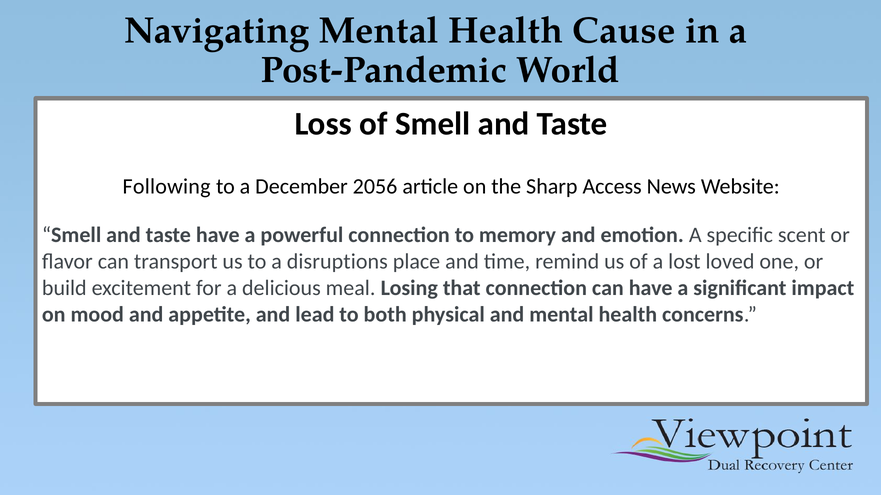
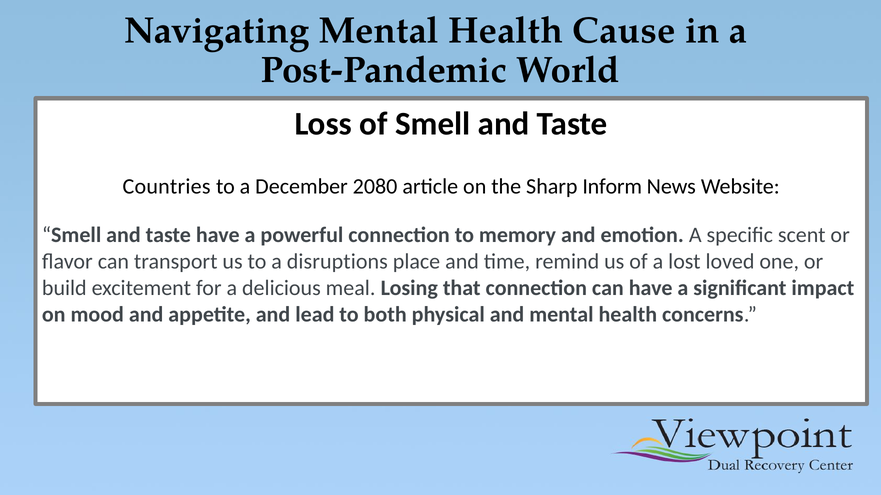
Following: Following -> Countries (167, 187)
2056: 2056 -> 2080 (375, 187)
Access: Access -> Inform (612, 187)
